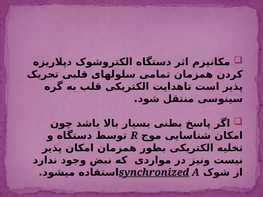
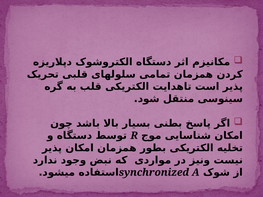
synchronized underline: present -> none (154, 173)
